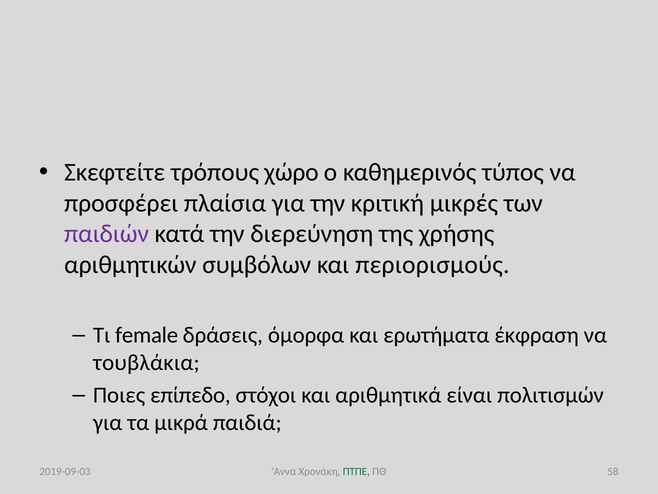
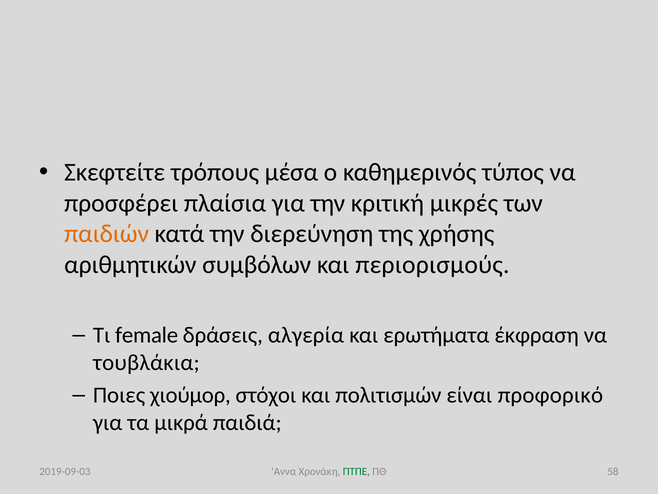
χώρο: χώρο -> μέσα (291, 172)
παιδιών colour: purple -> orange (107, 234)
όμορφα: όμορφα -> αλγερία (306, 335)
επίπεδο: επίπεδο -> χιούμορ (190, 395)
αριθμητικά: αριθμητικά -> πολιτισμών (388, 395)
πολιτισμών: πολιτισμών -> προφορικό (550, 395)
